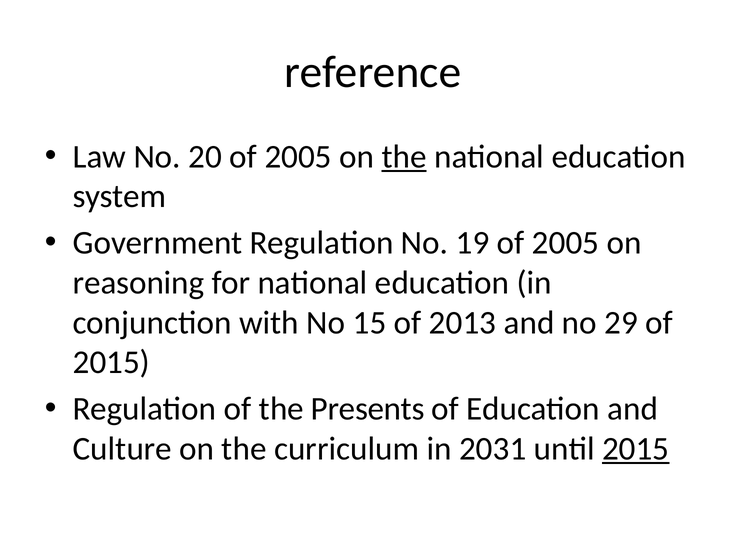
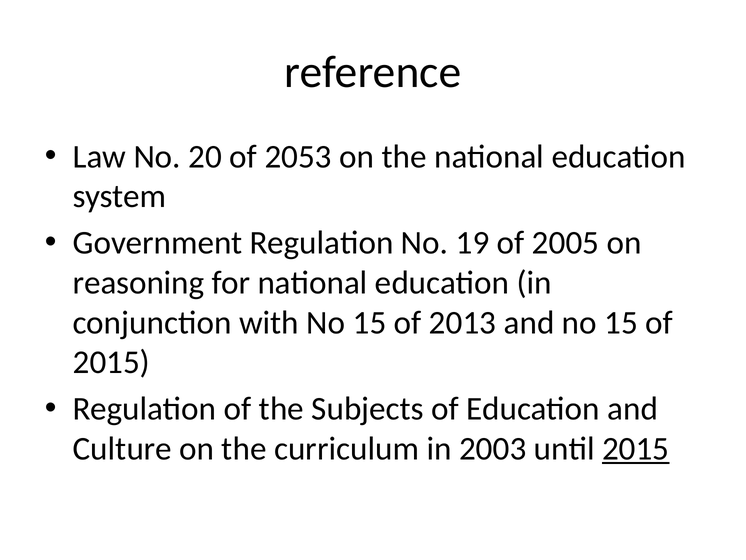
20 of 2005: 2005 -> 2053 (298, 156)
the underline: present -> none (404, 156)
and no 29: 29 -> 15 (621, 322)
Presents: Presents -> Subjects (368, 409)
2031: 2031 -> 2003 (493, 448)
